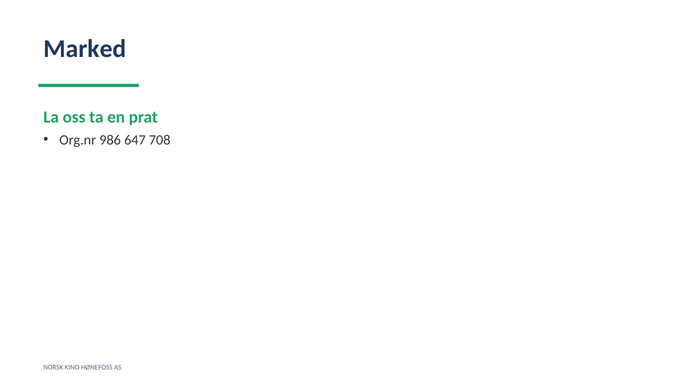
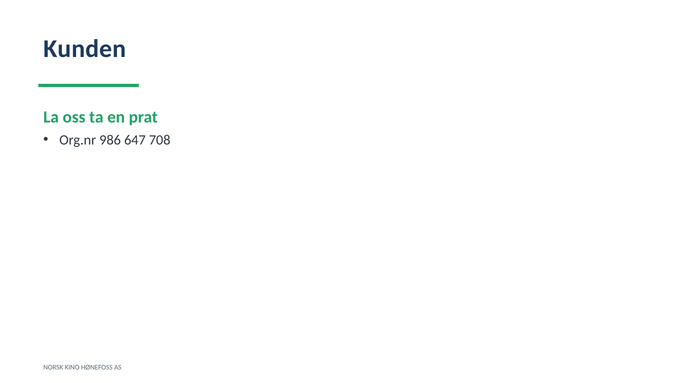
Marked: Marked -> Kunden (85, 49)
